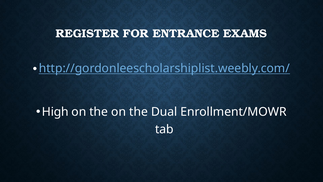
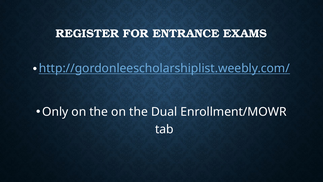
High: High -> Only (55, 112)
